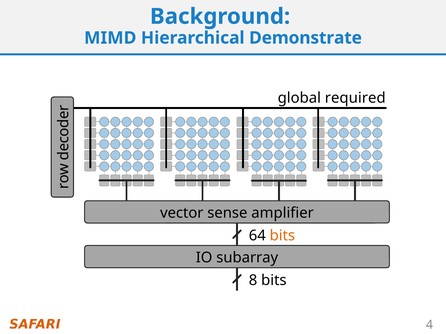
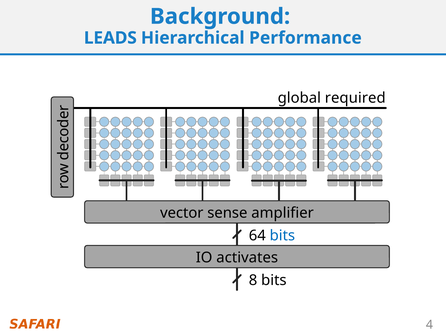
MIMD: MIMD -> LEADS (110, 38)
Demonstrate: Demonstrate -> Performance (305, 38)
bits colour: orange -> blue (282, 236)
subarray: subarray -> activates (247, 258)
